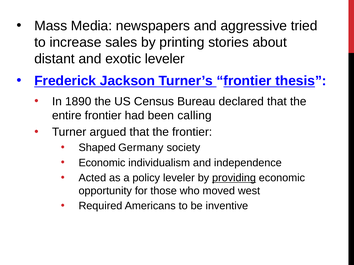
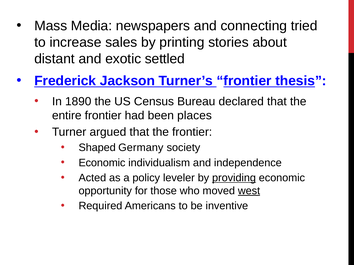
aggressive: aggressive -> connecting (254, 26)
exotic leveler: leveler -> settled (165, 59)
calling: calling -> places (195, 116)
west underline: none -> present (249, 191)
